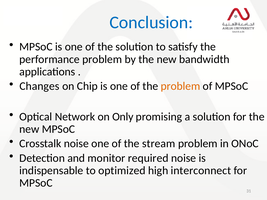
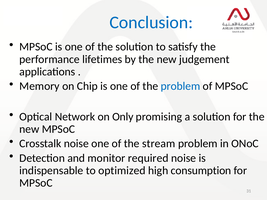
performance problem: problem -> lifetimes (102, 59)
bandwidth: bandwidth -> judgement (204, 59)
Changes: Changes -> Memory (39, 86)
problem colour: orange -> blue (180, 86)
interconnect: interconnect -> consumption (201, 171)
